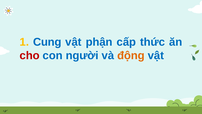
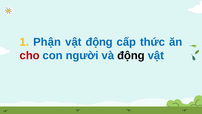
Cung: Cung -> Phận (47, 42)
vật phận: phận -> động (99, 42)
động colour: orange -> black (131, 55)
